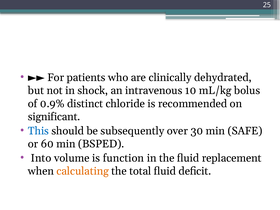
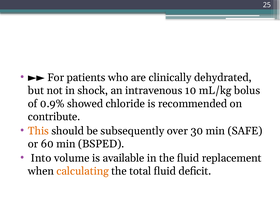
distinct: distinct -> showed (85, 104)
significant: significant -> contribute (54, 117)
This colour: blue -> orange (38, 131)
function: function -> available (124, 158)
